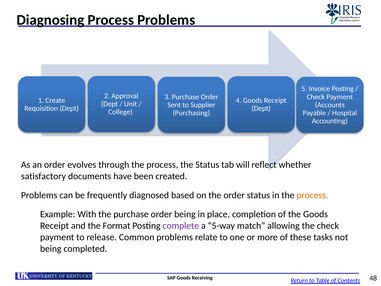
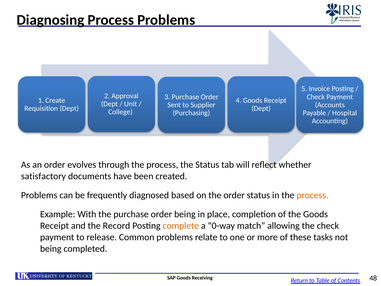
Format: Format -> Record (116, 226)
complete colour: purple -> orange (181, 226)
5-way: 5-way -> 0-way (221, 226)
